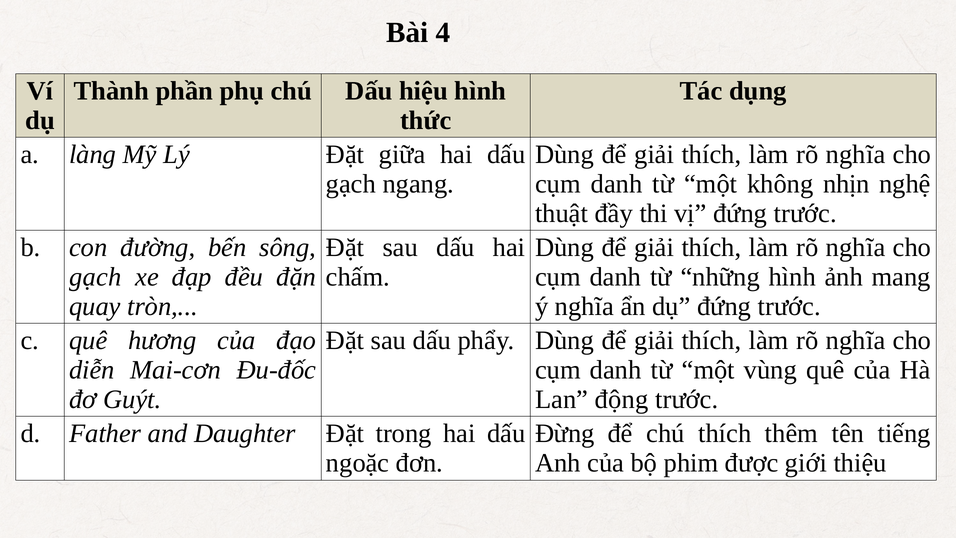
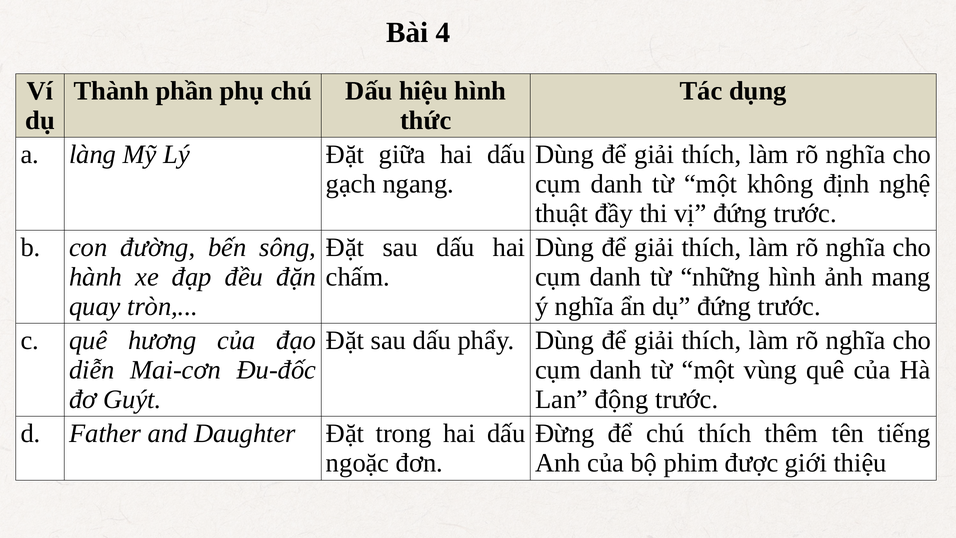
nhịn: nhịn -> định (846, 184)
gạch: gạch -> hành (96, 277)
